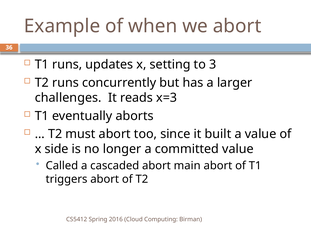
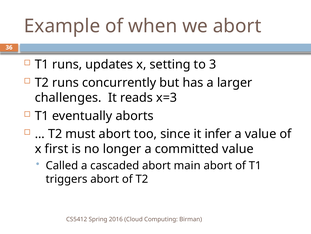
built: built -> infer (218, 134)
side: side -> first (56, 149)
